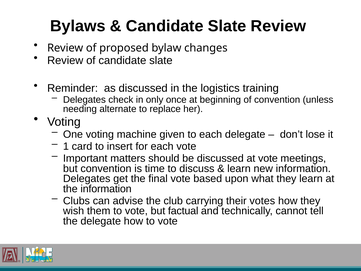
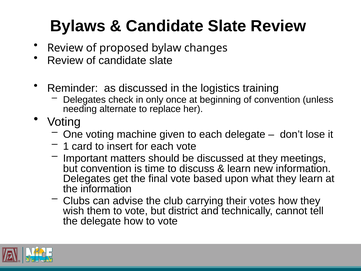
at vote: vote -> they (268, 158)
factual: factual -> district (183, 211)
